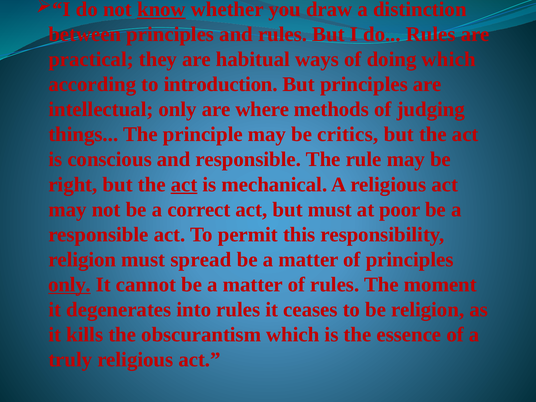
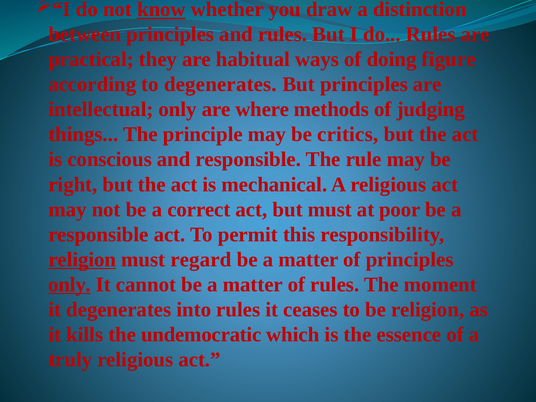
doing which: which -> figure (449, 59)
to introduction: introduction -> degenerates (220, 84)
act underline: present -> none (184, 184)
religion underline: none -> present (82, 260)
spread: spread -> regard (201, 260)
obscurantism: obscurantism -> undemocratic (201, 335)
